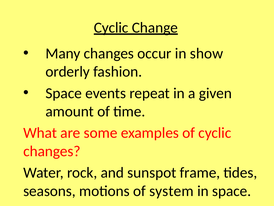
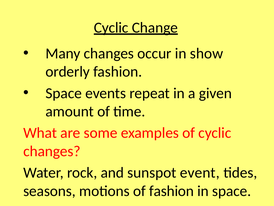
frame: frame -> event (200, 172)
of system: system -> fashion (172, 191)
